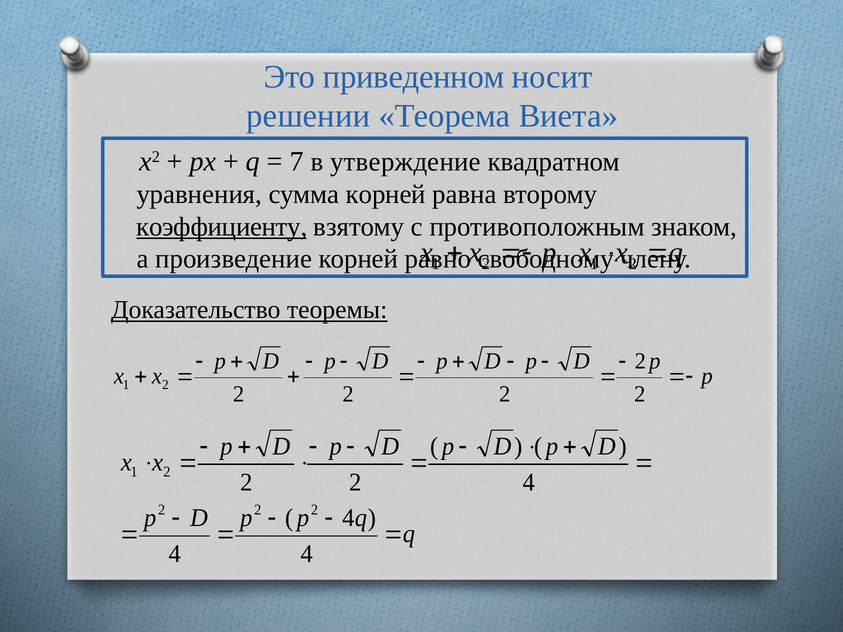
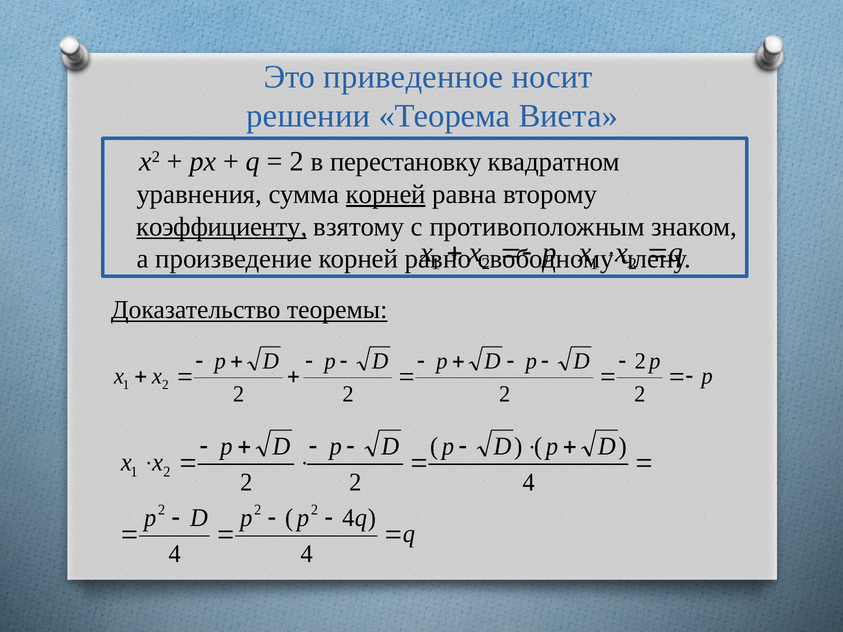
приведенном: приведенном -> приведенное (413, 77)
7: 7 -> 2 (297, 162)
утверждение: утверждение -> перестановку (406, 162)
корней underline: none -> present (386, 194)
